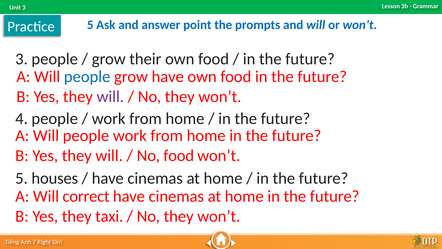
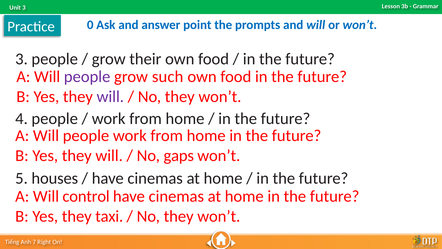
Practice 5: 5 -> 0 (90, 25)
people colour: blue -> purple (87, 77)
grow have: have -> such (168, 77)
No food: food -> gaps (179, 155)
correct: correct -> control (86, 196)
